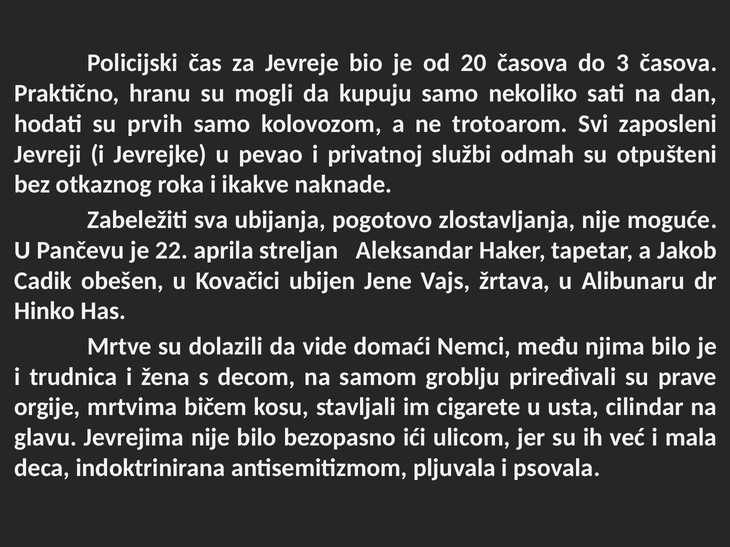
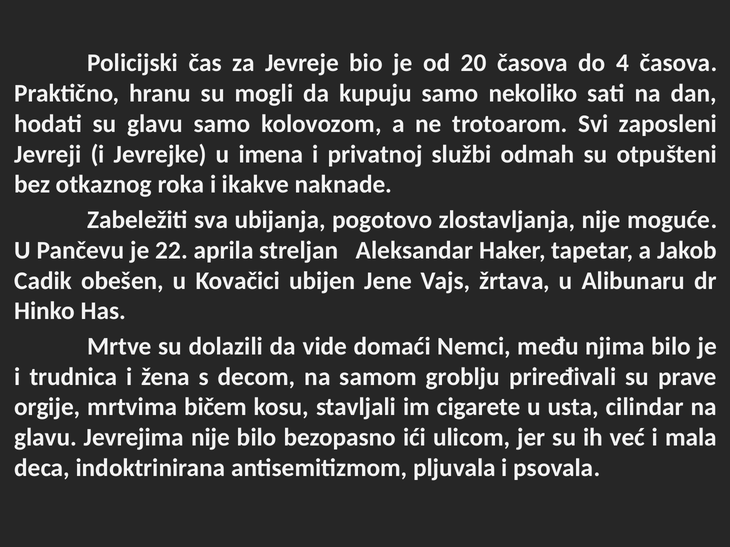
3: 3 -> 4 (623, 63)
su prvih: prvih -> glavu (155, 124)
pevao: pevao -> imena (271, 154)
